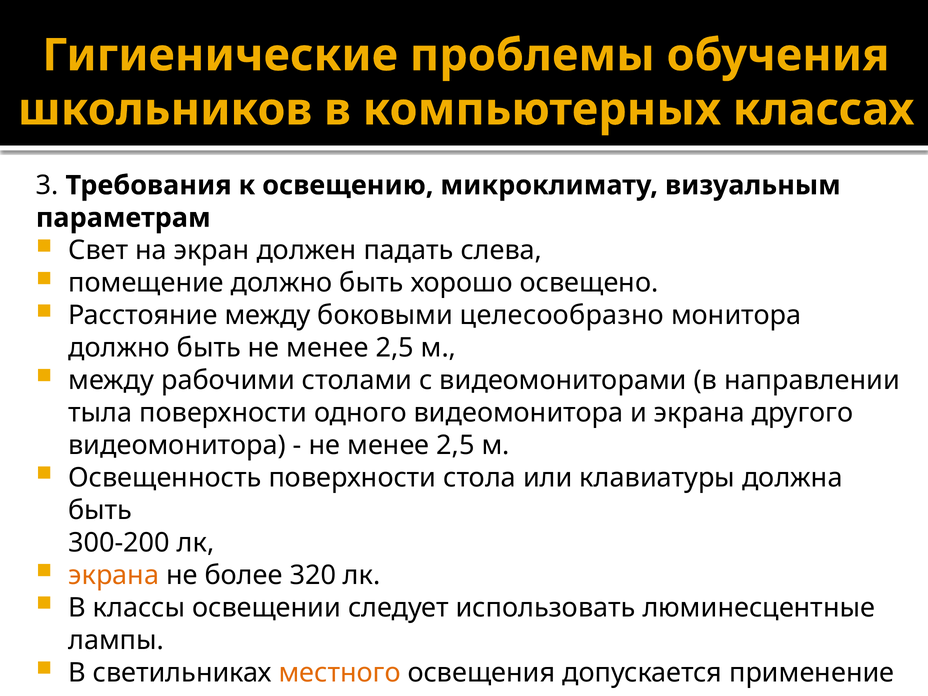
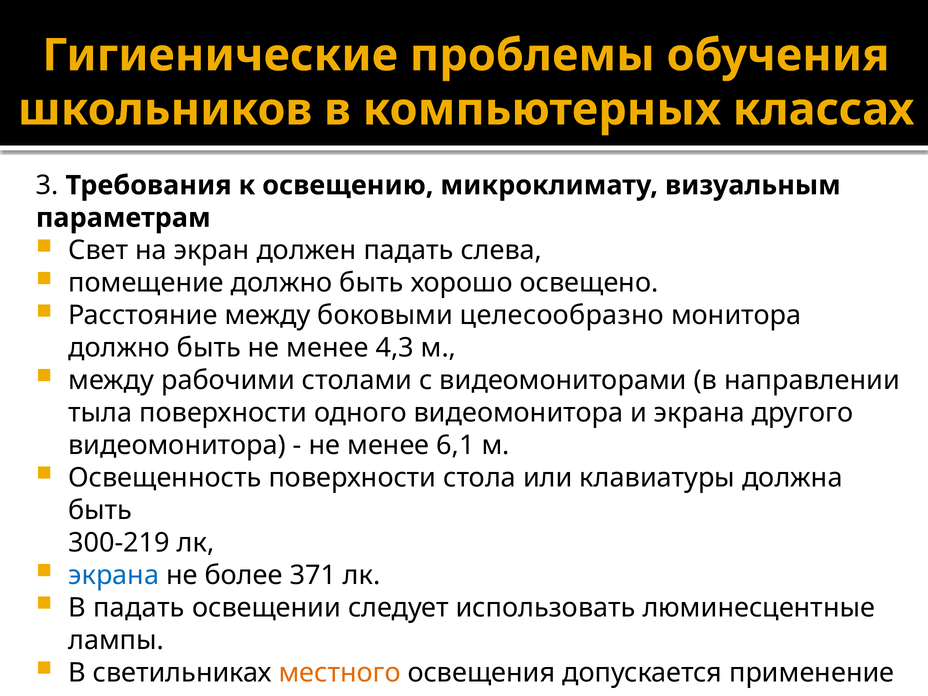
быть не менее 2,5: 2,5 -> 4,3 (395, 348)
2,5: 2,5 -> 6,1 (456, 445)
300-200: 300-200 -> 300-219 (119, 543)
экрана colour: orange -> blue (114, 575)
320: 320 -> 371 (313, 575)
В классы: классы -> падать (139, 608)
